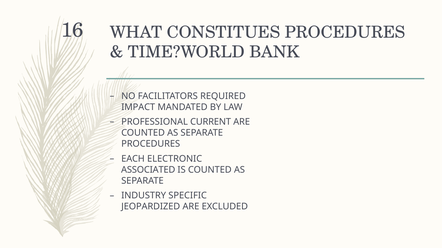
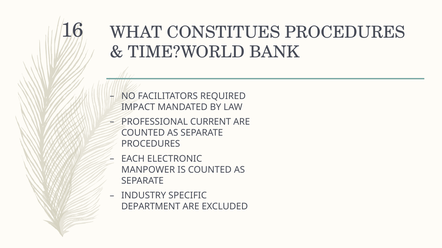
ASSOCIATED: ASSOCIATED -> MANPOWER (148, 170)
JEOPARDIZED: JEOPARDIZED -> DEPARTMENT (151, 207)
